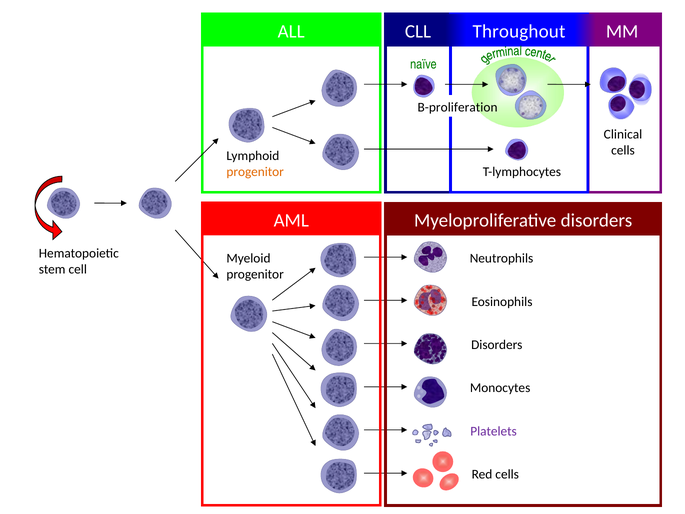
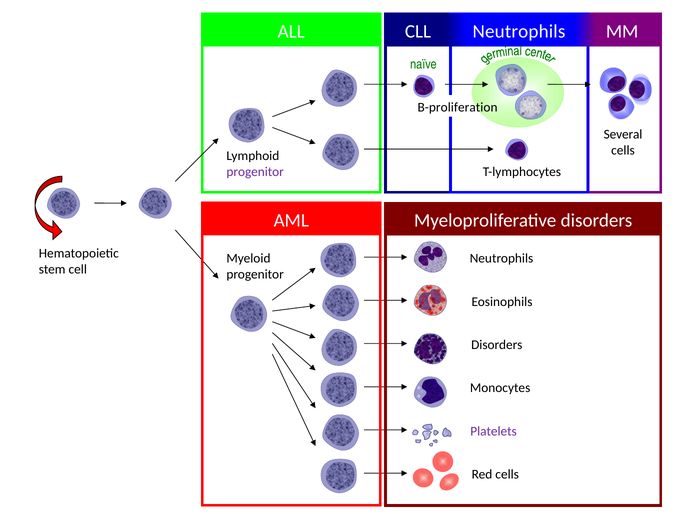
CLL Throughout: Throughout -> Neutrophils (519, 32)
Clinical: Clinical -> Several (623, 134)
progenitor colour: orange -> purple (255, 172)
